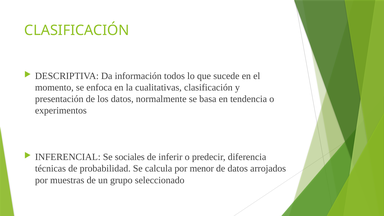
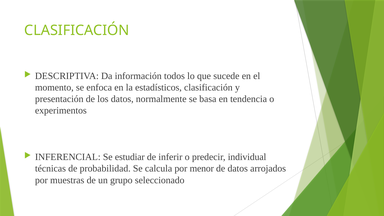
cualitativas: cualitativas -> estadísticos (158, 87)
sociales: sociales -> estudiar (130, 157)
diferencia: diferencia -> individual (247, 157)
